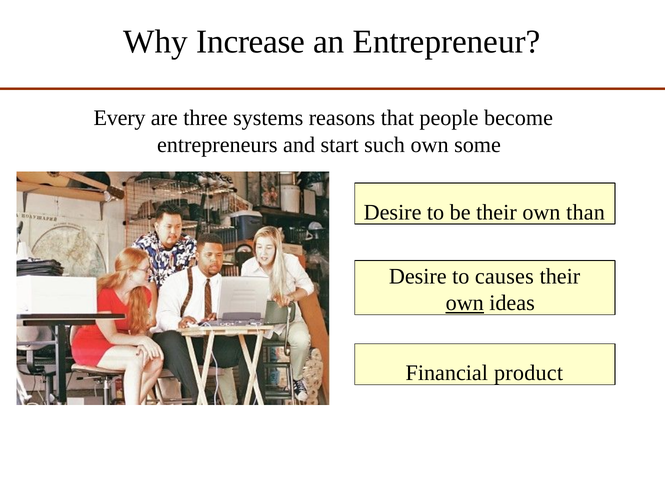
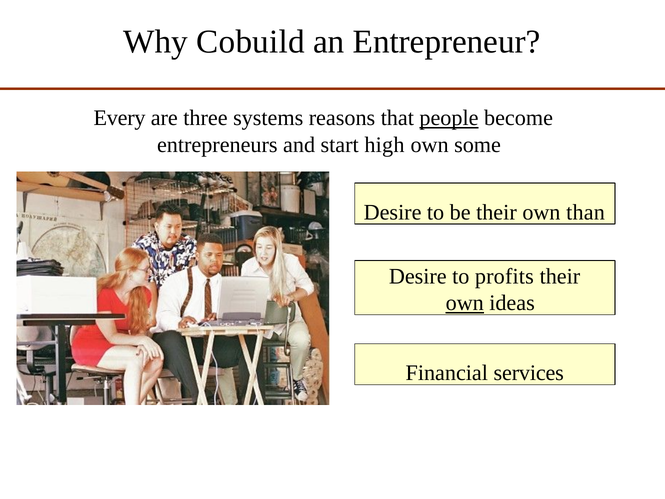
Increase: Increase -> Cobuild (251, 42)
people underline: none -> present (449, 118)
such: such -> high (384, 145)
causes: causes -> profits (504, 276)
product: product -> services (529, 373)
